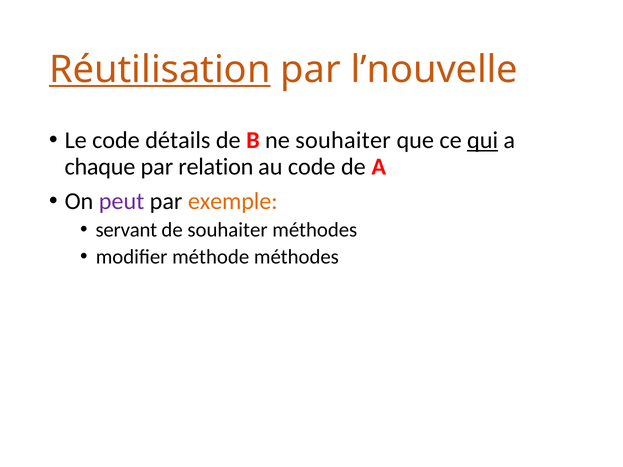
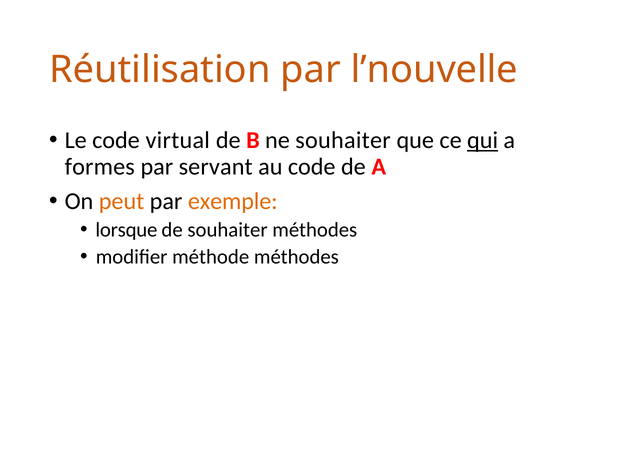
Réutilisation underline: present -> none (160, 70)
détails: détails -> virtual (178, 140)
chaque: chaque -> formes (100, 167)
relation: relation -> servant (216, 167)
peut colour: purple -> orange (122, 201)
servant: servant -> lorsque (126, 230)
